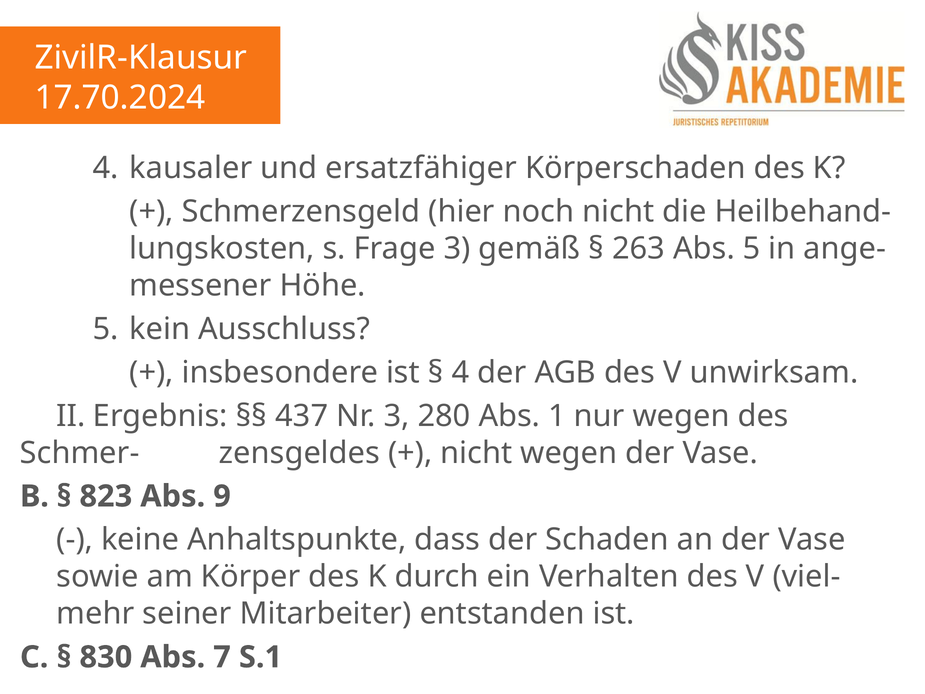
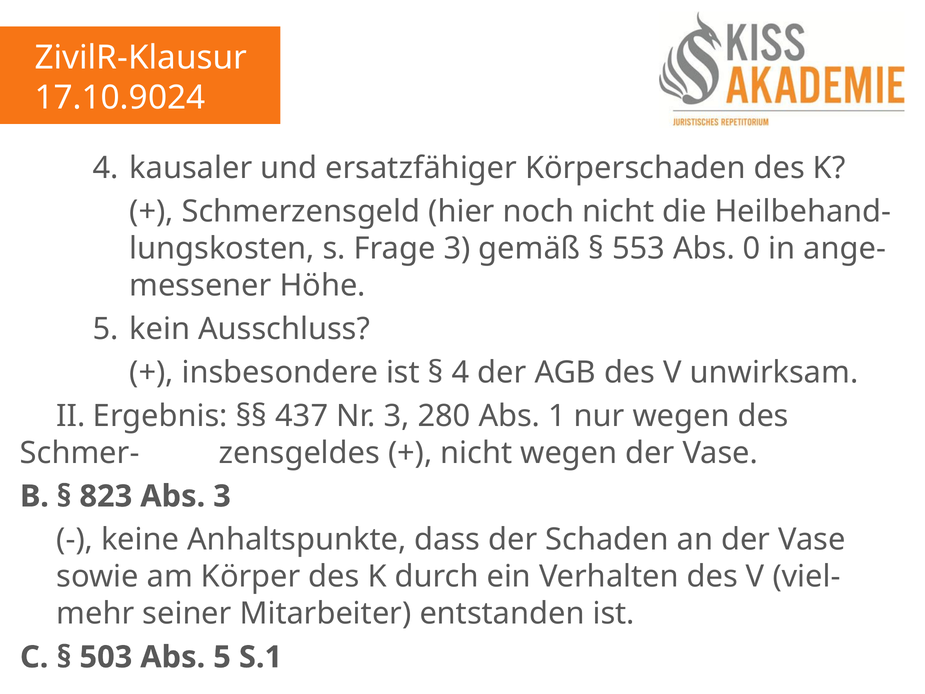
17.70.2024: 17.70.2024 -> 17.10.9024 (120, 98)
263: 263 -> 553 (639, 248)
Abs 5: 5 -> 0 (752, 248)
Abs 9: 9 -> 3 (222, 496)
830: 830 -> 503 (106, 657)
Abs 7: 7 -> 5 (222, 657)
